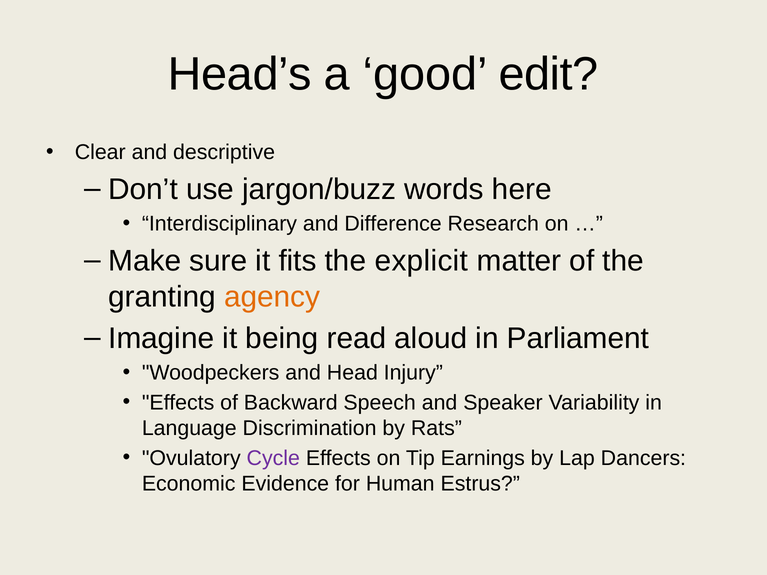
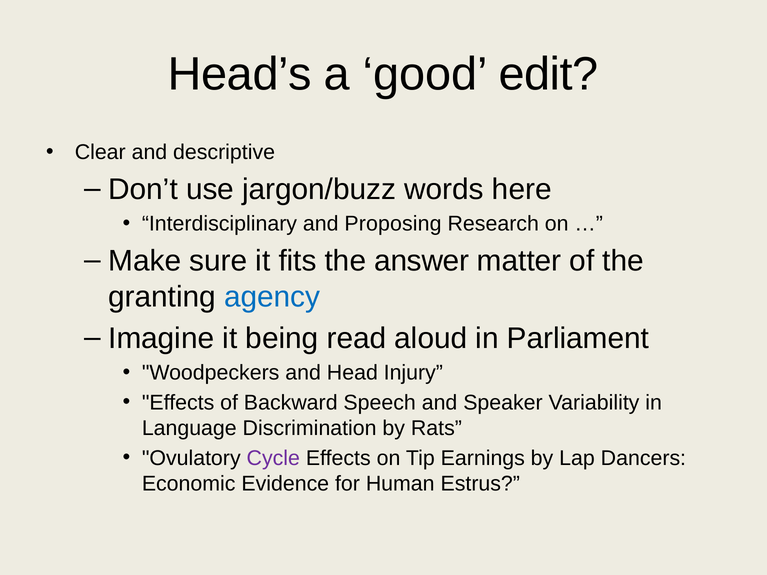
Difference: Difference -> Proposing (393, 224)
explicit: explicit -> answer (422, 261)
agency colour: orange -> blue (272, 297)
